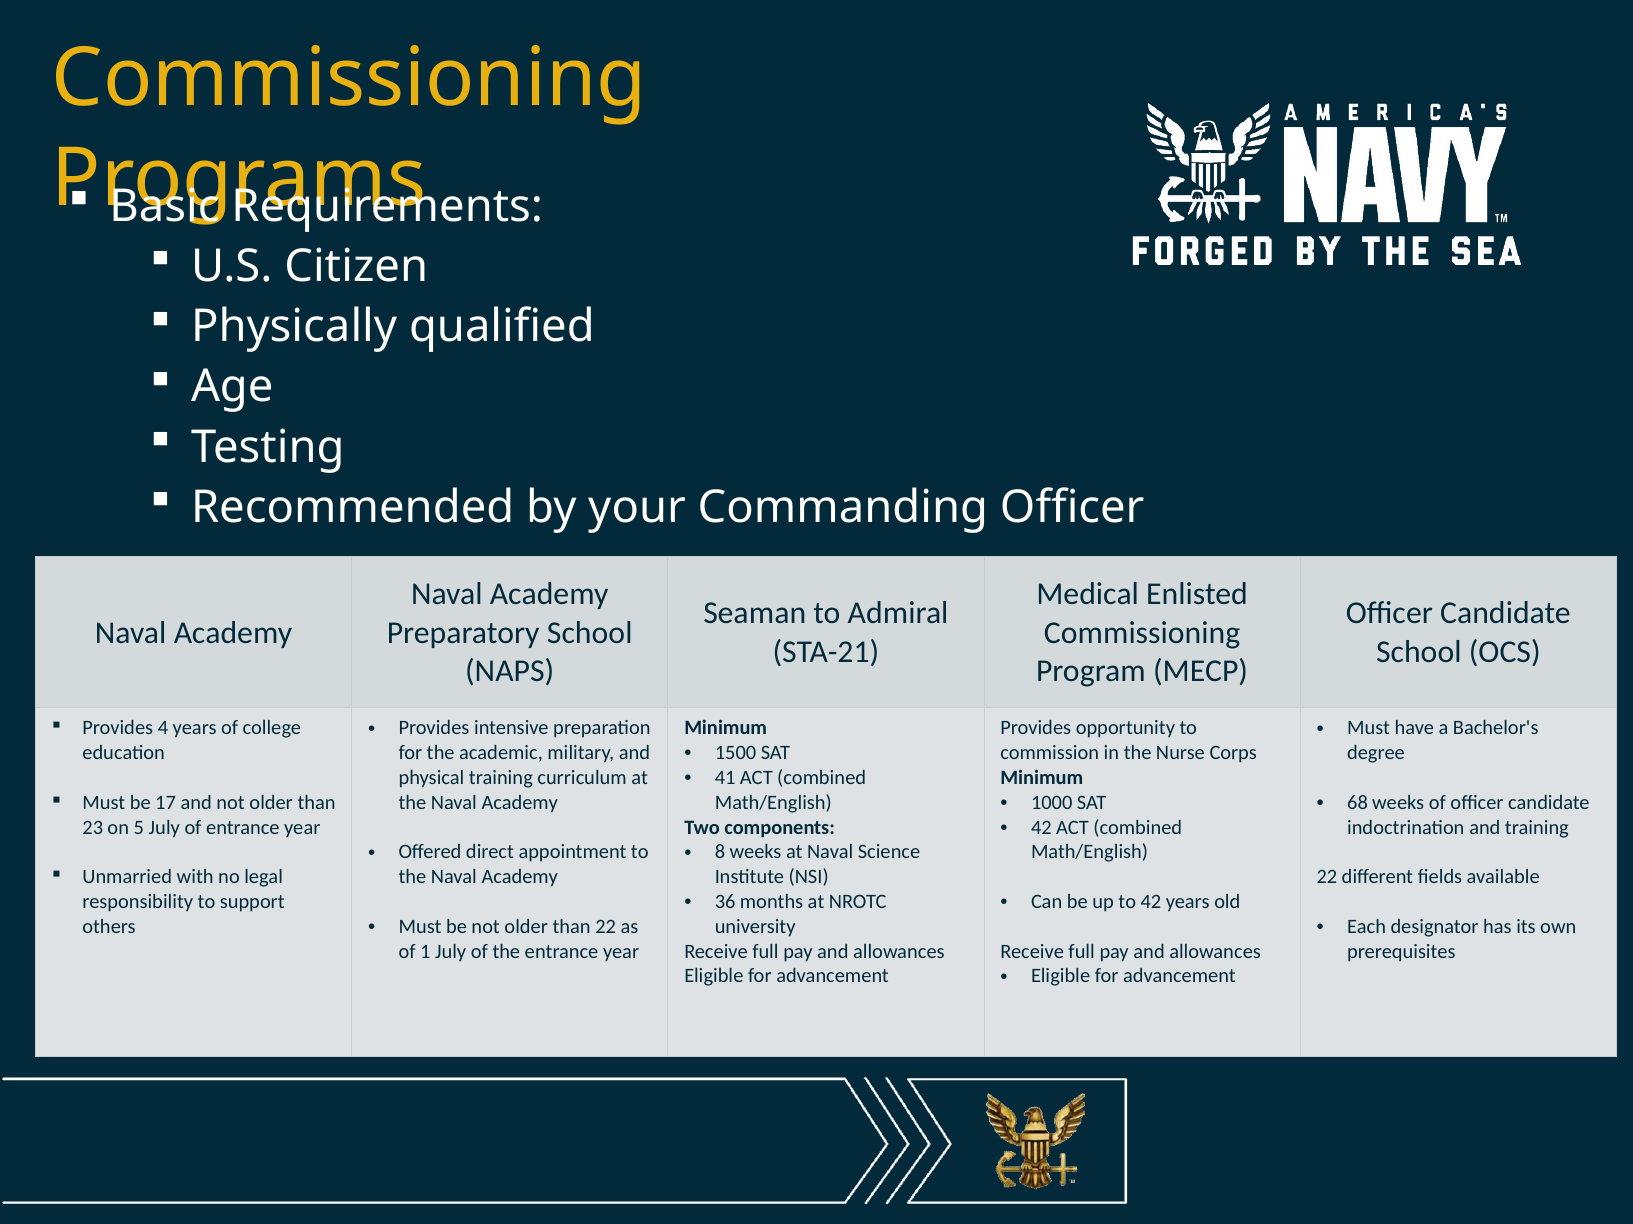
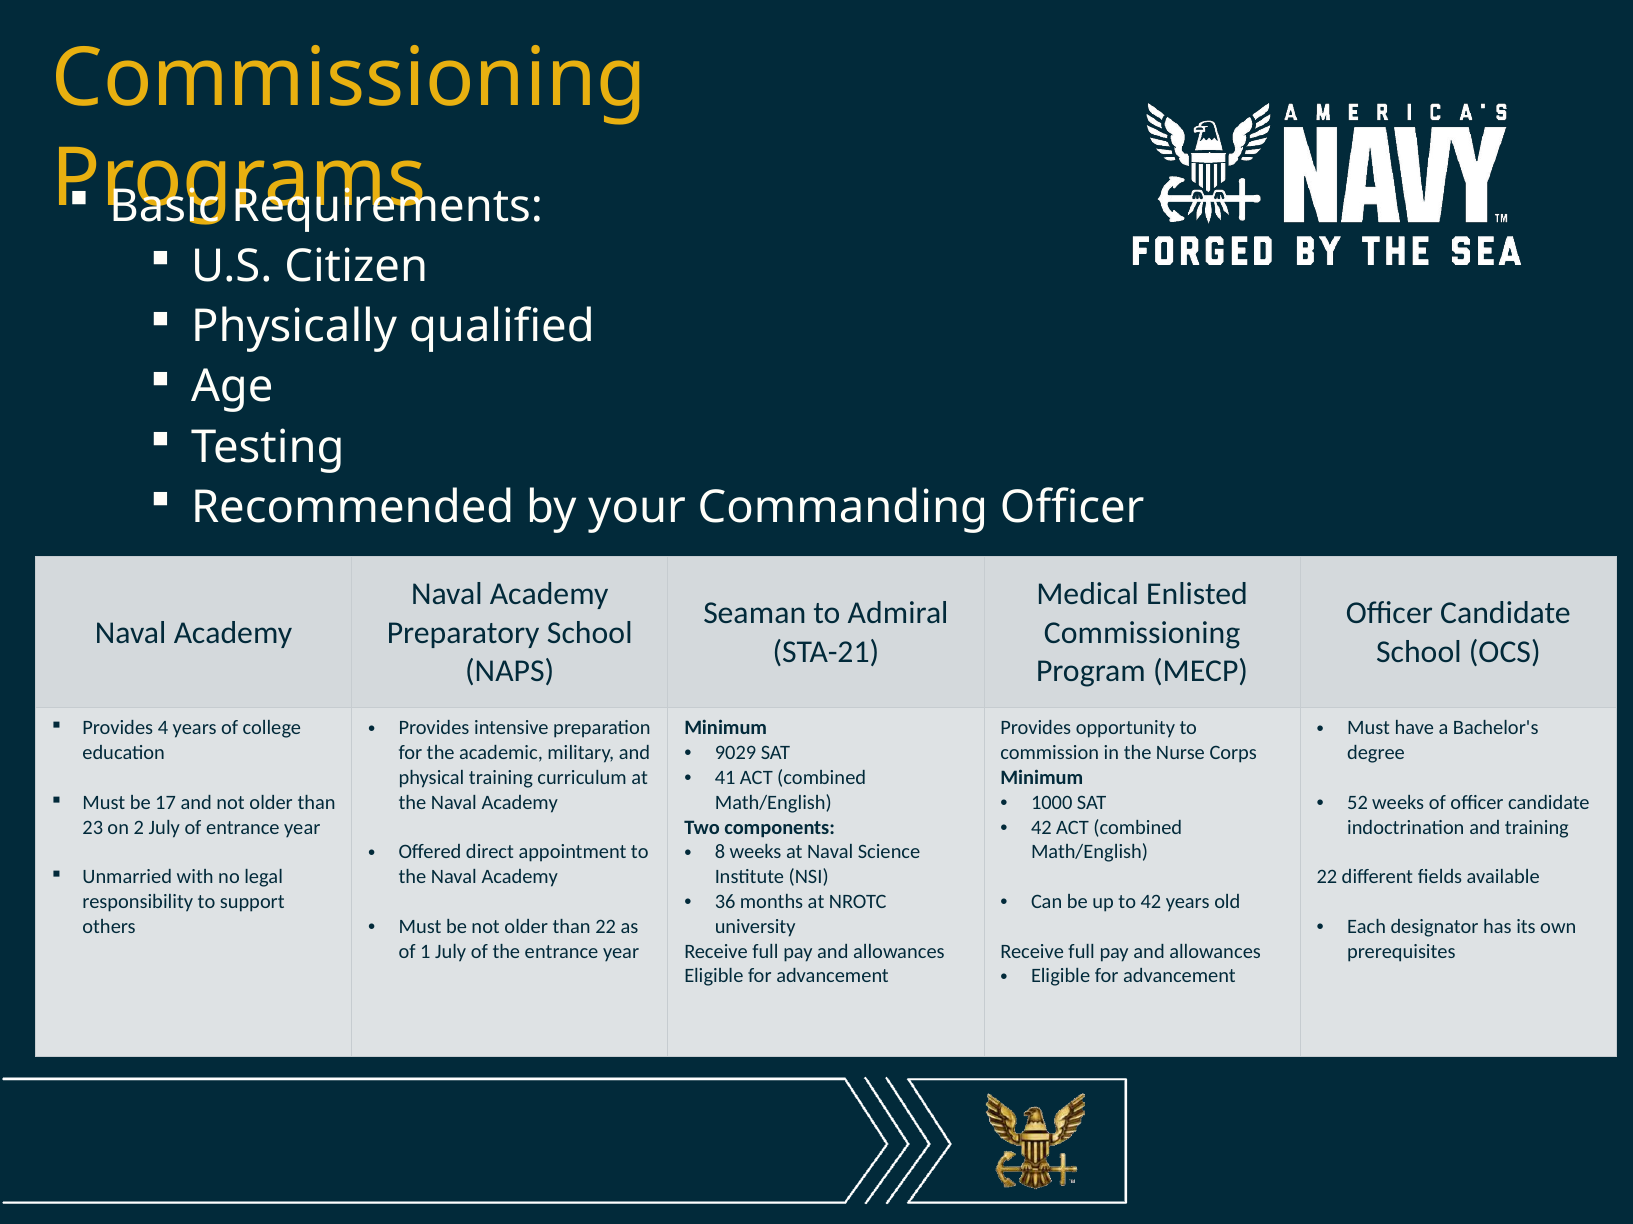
1500: 1500 -> 9029 (736, 753)
68: 68 -> 52 (1358, 803)
5: 5 -> 2 (139, 828)
